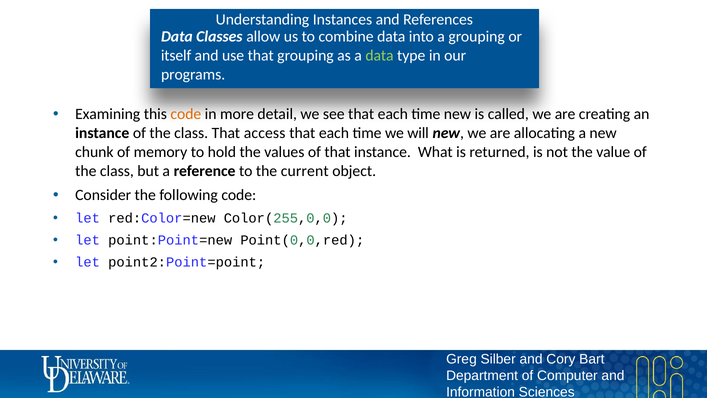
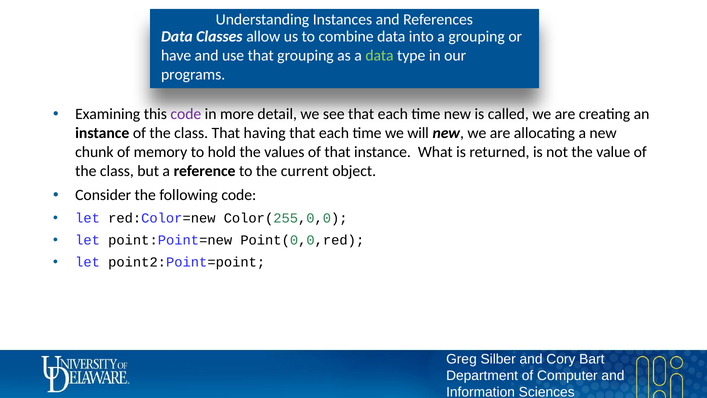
itself: itself -> have (176, 56)
code colour: orange -> purple (186, 114)
access: access -> having (265, 133)
